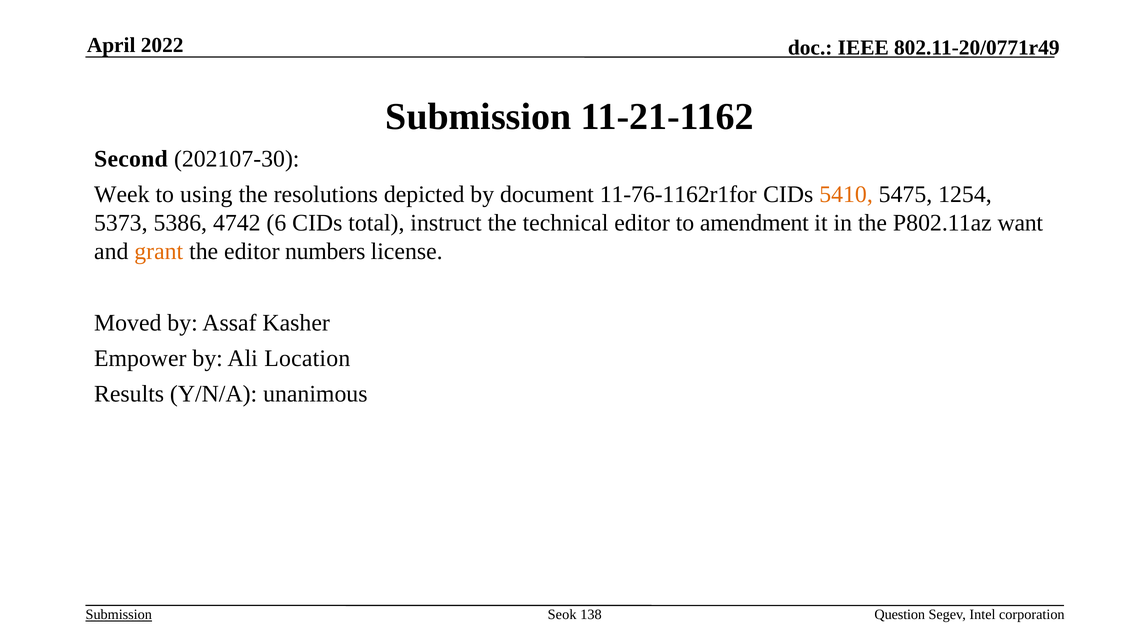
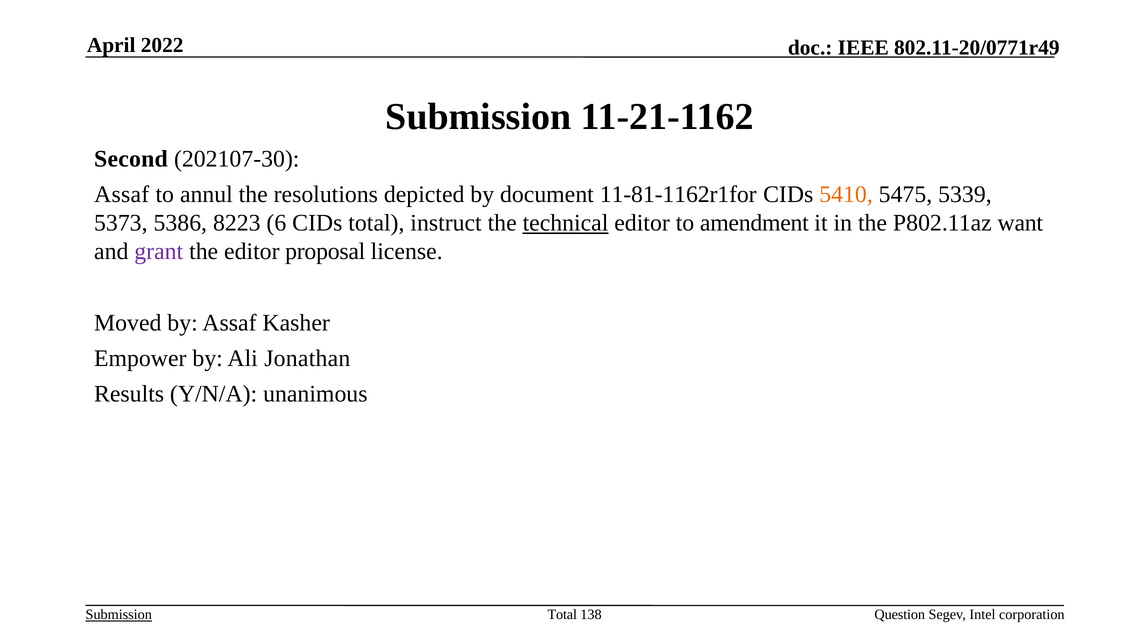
Week: Week -> Assaf (122, 195)
using: using -> annul (206, 195)
11-76-1162r1for: 11-76-1162r1for -> 11-81-1162r1for (678, 195)
1254: 1254 -> 5339 (965, 195)
4742: 4742 -> 8223 (237, 223)
technical underline: none -> present (565, 223)
grant colour: orange -> purple (159, 252)
numbers: numbers -> proposal (325, 252)
Location: Location -> Jonathan (307, 359)
Seok: Seok -> Total (562, 615)
